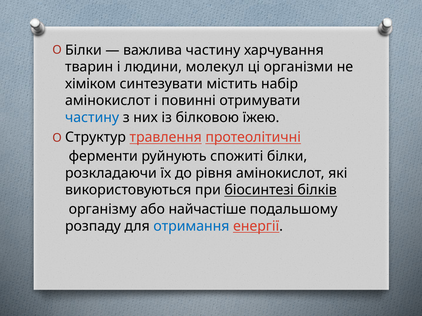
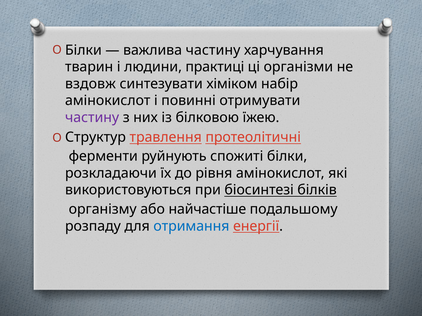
молекул: молекул -> практиці (215, 67)
хіміком: хіміком -> вздовж (90, 84)
містить: містить -> хіміком (232, 84)
частину colour: blue -> purple (92, 118)
